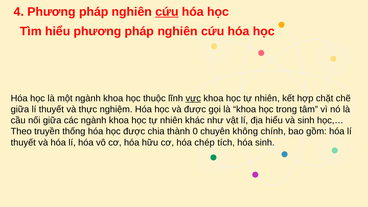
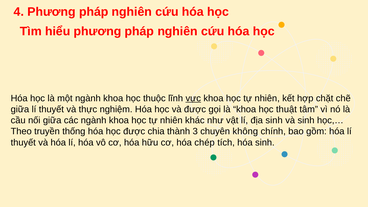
cứu underline: present -> none (167, 12)
trong: trong -> thuật (286, 109)
địa hiểu: hiểu -> sinh (274, 120)
0: 0 -> 3 (195, 131)
